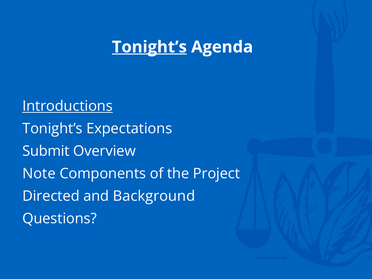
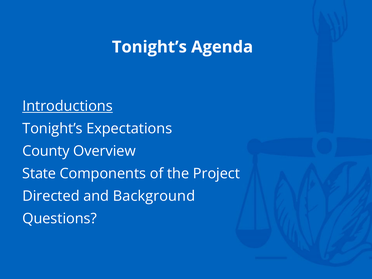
Tonight’s underline: present -> none (149, 47)
Submit: Submit -> County (46, 151)
Note: Note -> State (39, 174)
